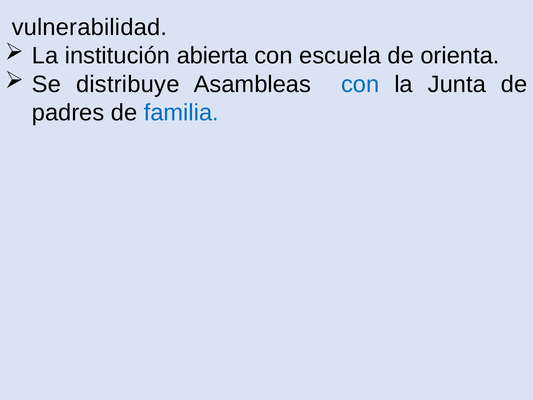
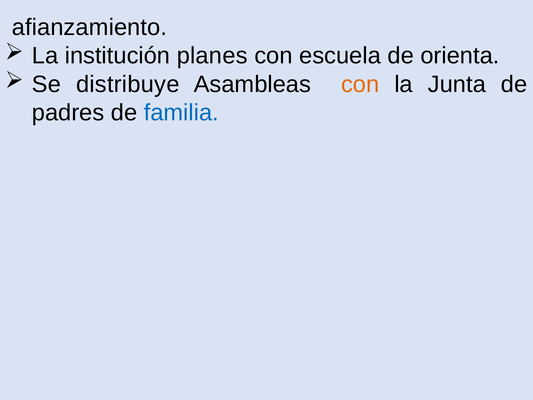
vulnerabilidad: vulnerabilidad -> afianzamiento (89, 27)
abierta: abierta -> planes (212, 56)
con colour: blue -> orange (360, 84)
